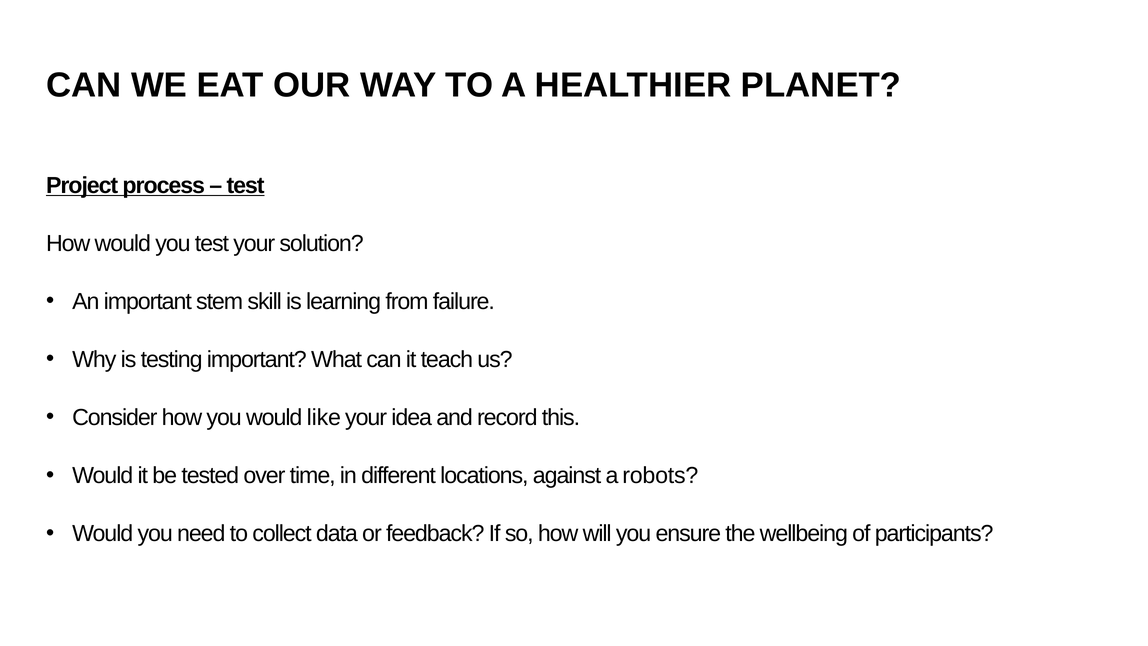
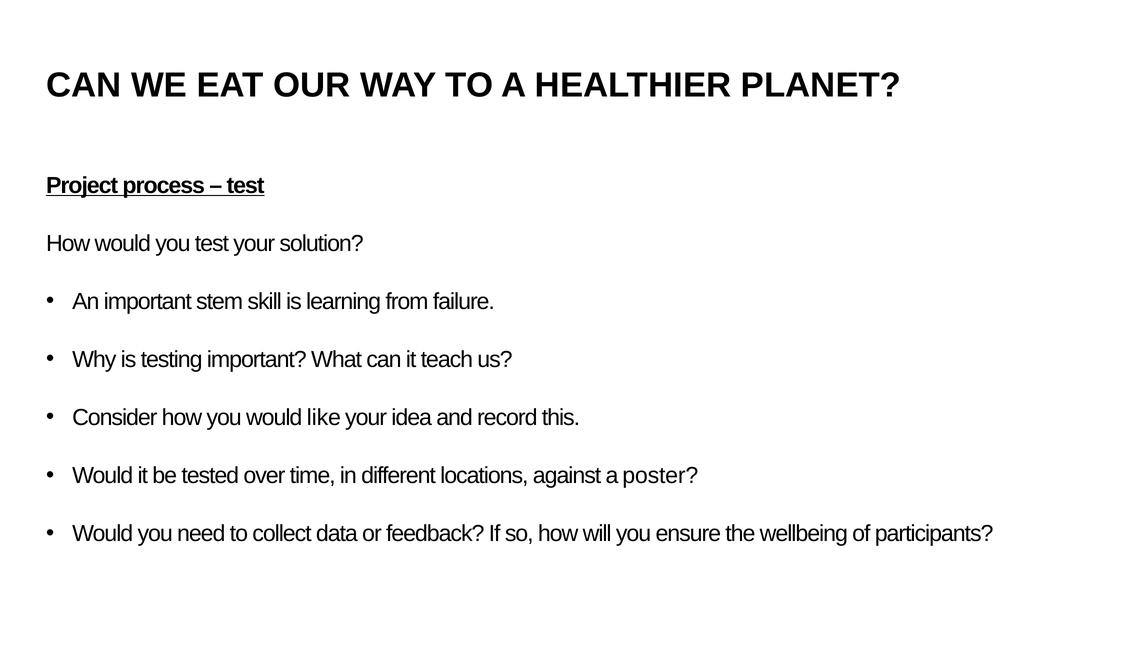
robots: robots -> poster (660, 475)
